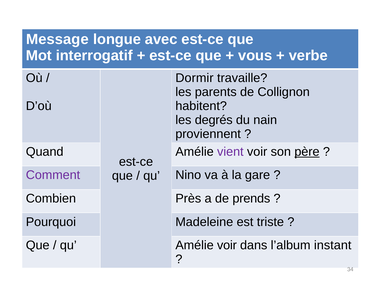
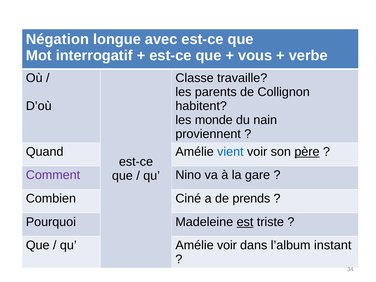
Message: Message -> Négation (57, 39)
Dormir: Dormir -> Classe (195, 78)
degrés: degrés -> monde (214, 120)
vient colour: purple -> blue (230, 152)
Près: Près -> Ciné (188, 199)
est underline: none -> present (245, 222)
